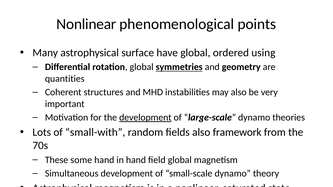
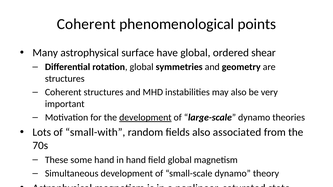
Nonlinear: Nonlinear -> Coherent (86, 24)
ordered using: using -> shear (263, 53)
symmetries underline: present -> none (179, 67)
quantities: quantities -> structures (65, 79)
framework: framework -> associated (237, 132)
